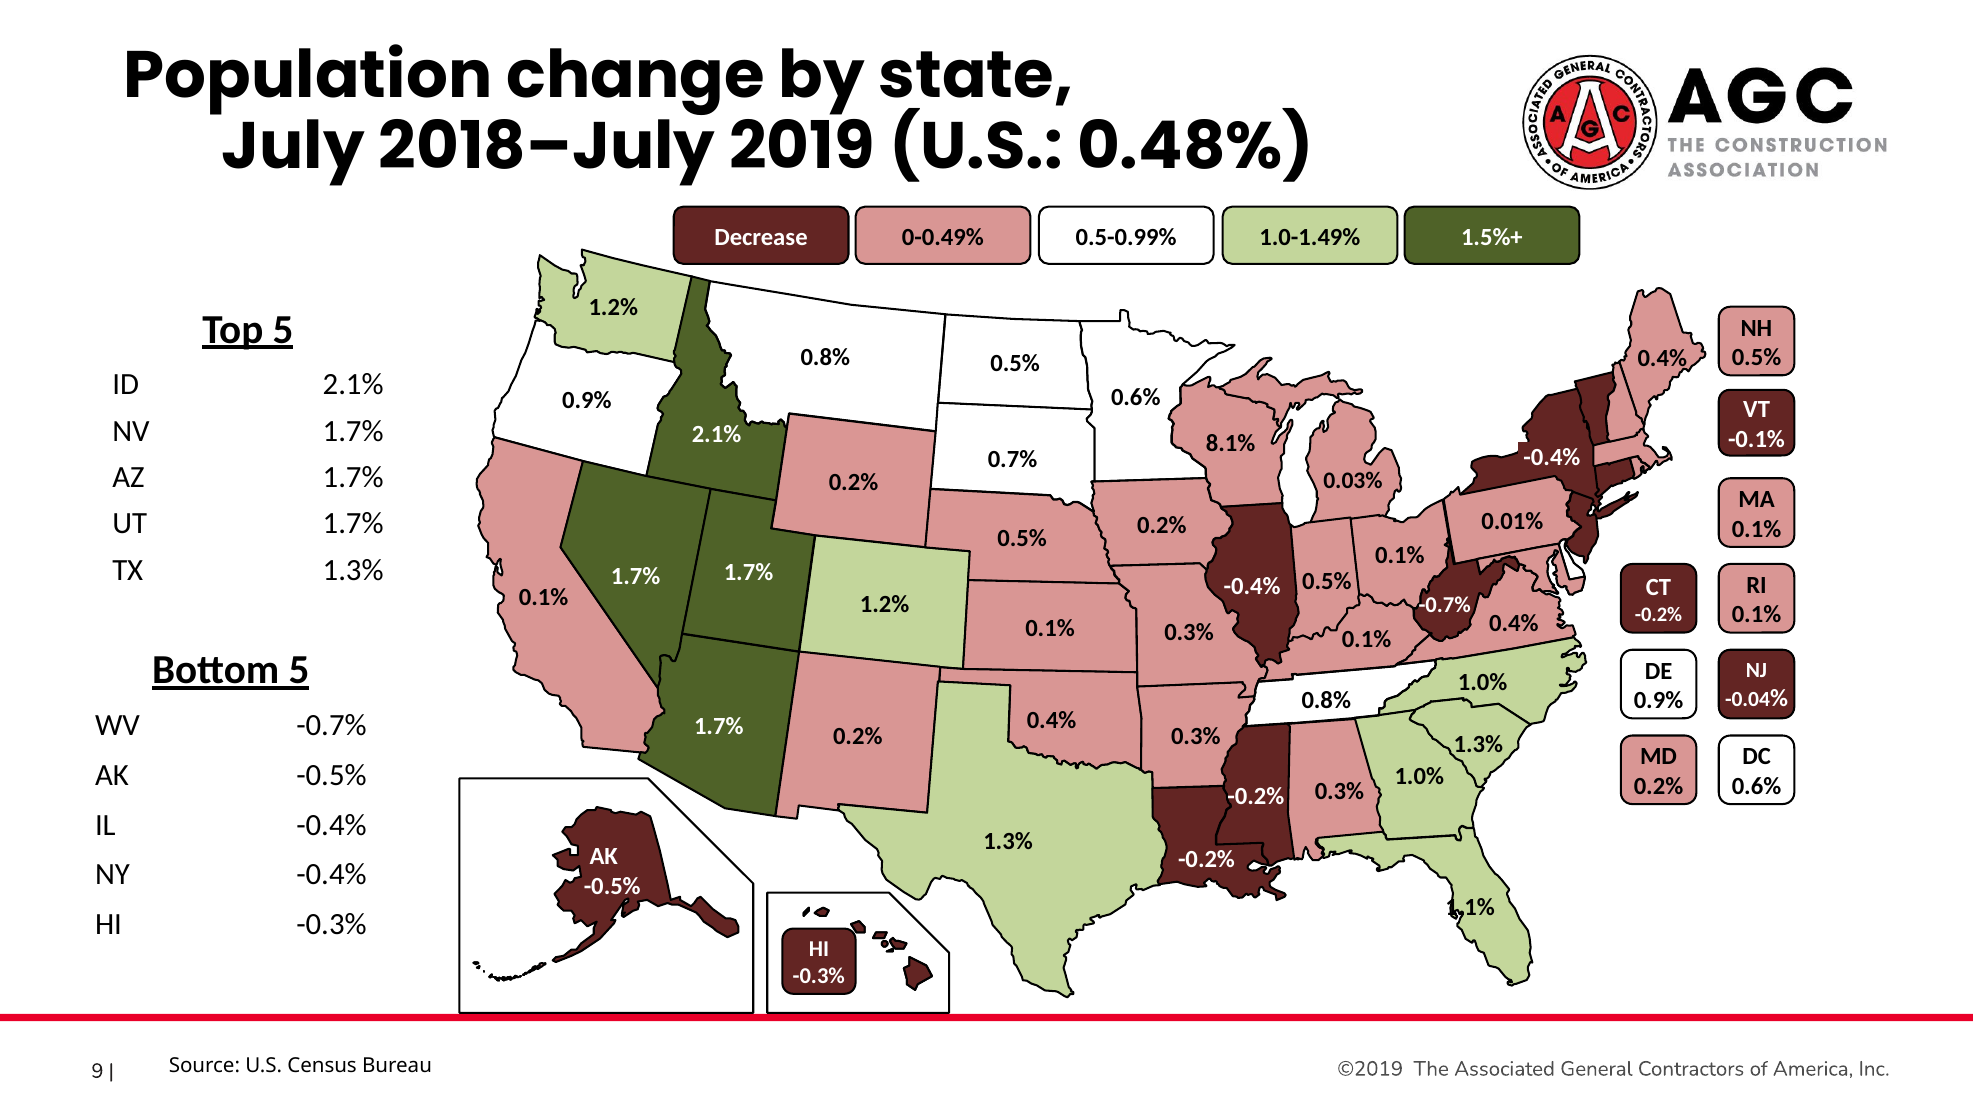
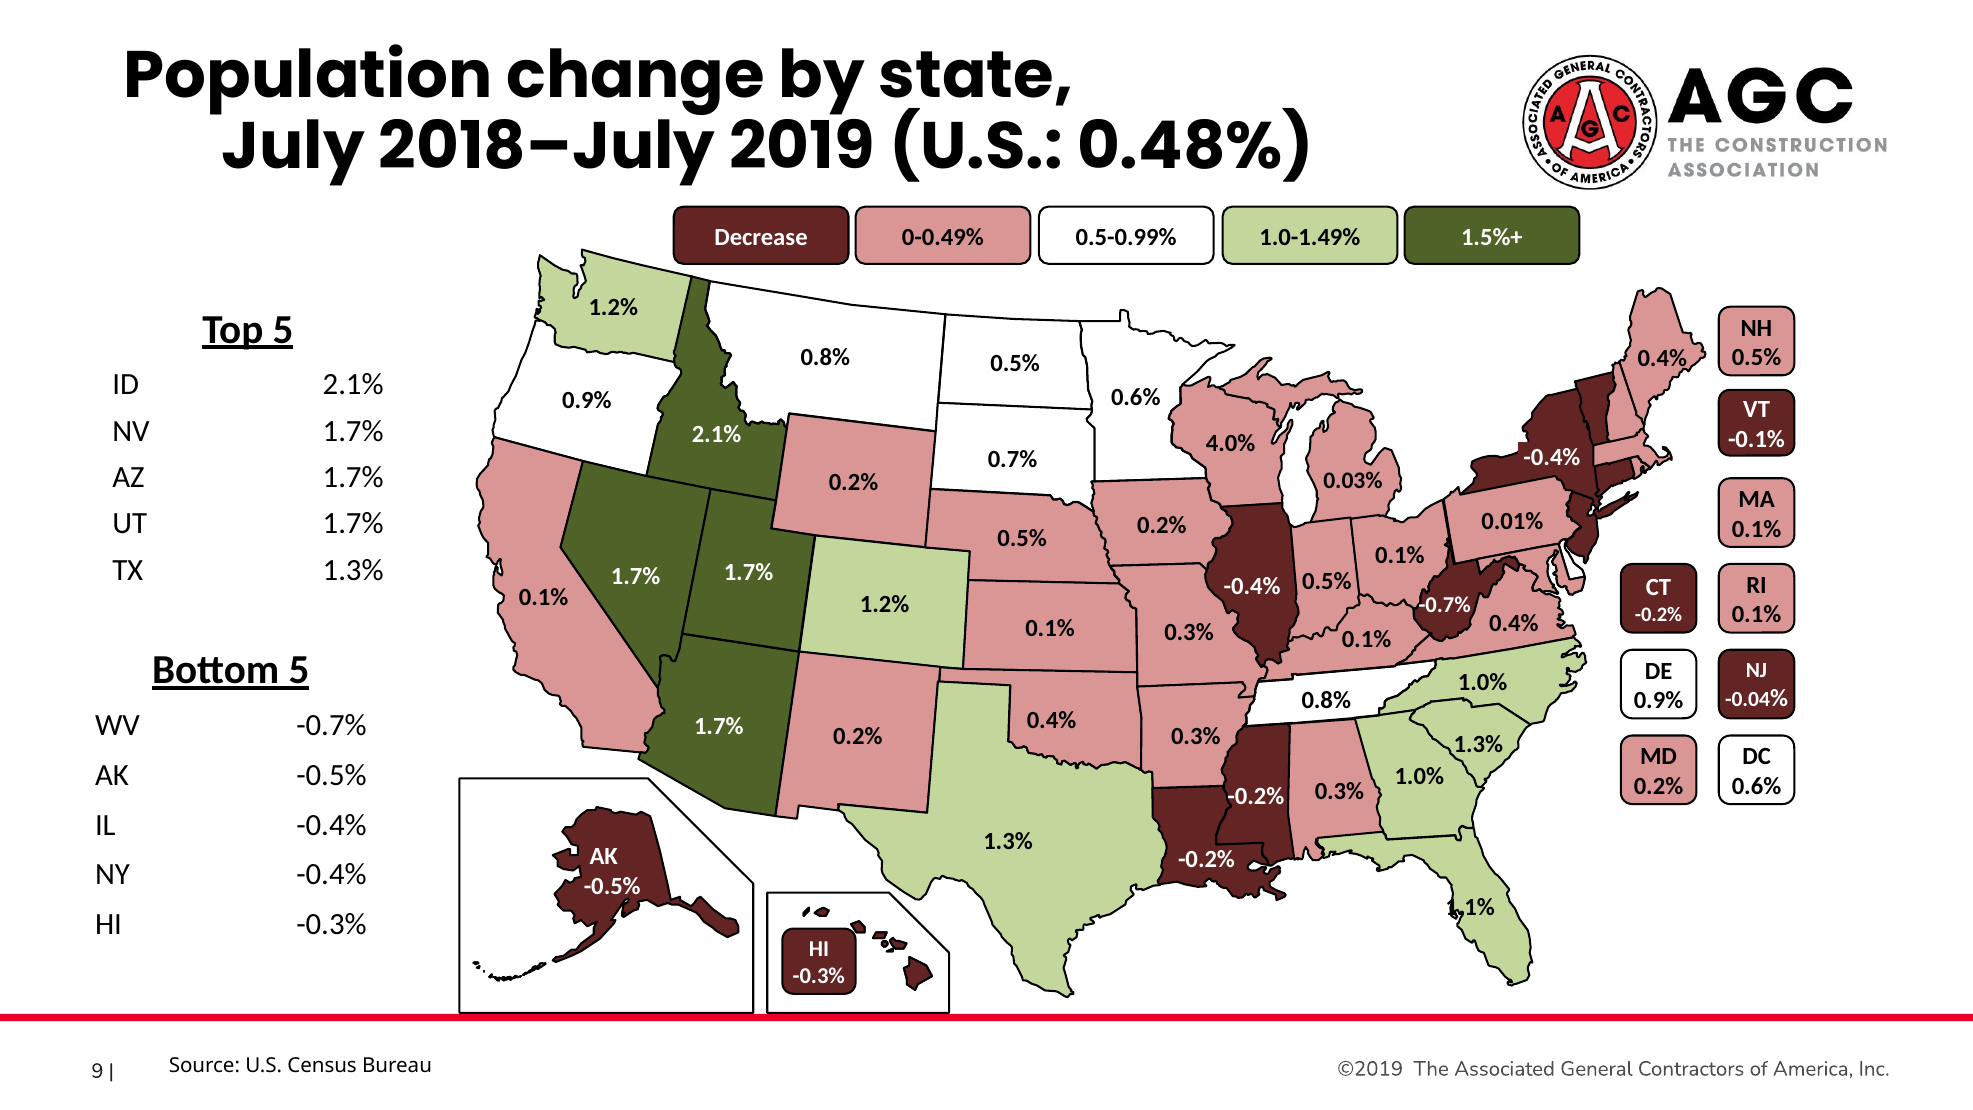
8.1%: 8.1% -> 4.0% (1231, 444)
